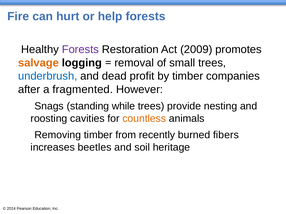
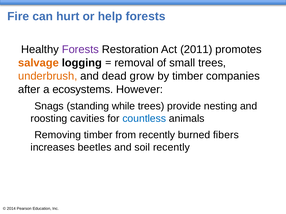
2009: 2009 -> 2011 (196, 50)
underbrush colour: blue -> orange (48, 76)
profit: profit -> grow (142, 76)
fragmented: fragmented -> ecosystems (83, 90)
countless colour: orange -> blue (144, 119)
soil heritage: heritage -> recently (171, 148)
